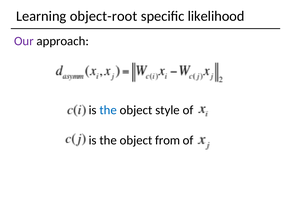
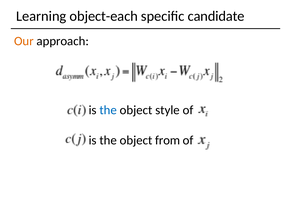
object-root: object-root -> object-each (104, 16)
likelihood: likelihood -> candidate (216, 16)
Our colour: purple -> orange (24, 41)
